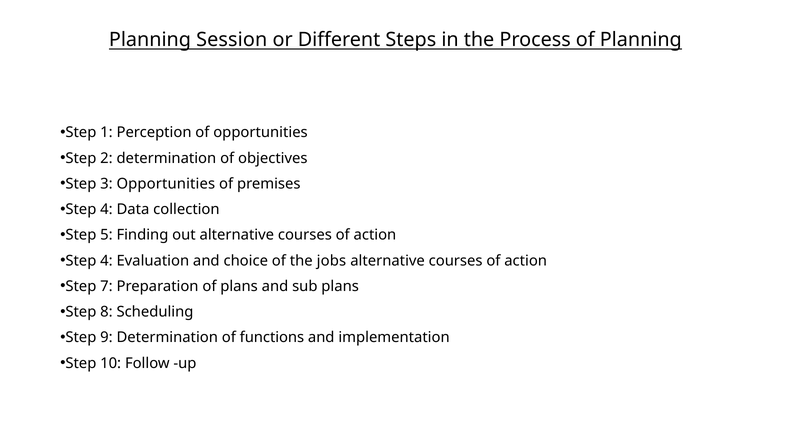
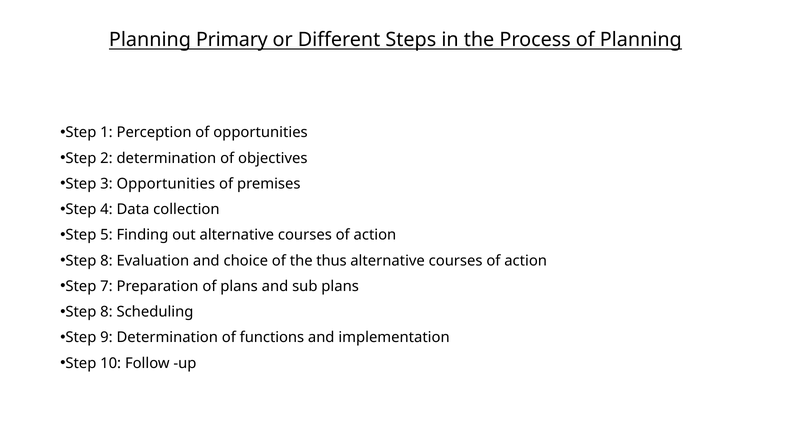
Session: Session -> Primary (232, 40)
4: 4 -> 8 (106, 261)
jobs: jobs -> thus (332, 261)
